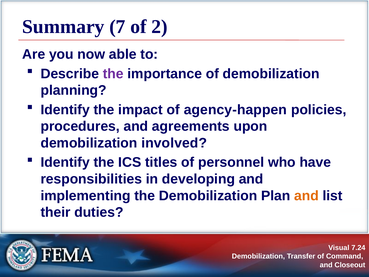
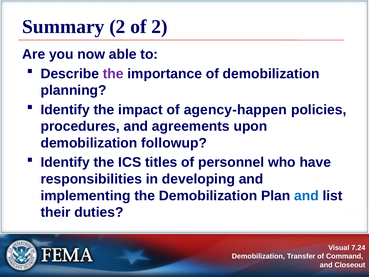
Summary 7: 7 -> 2 (117, 27)
involved: involved -> followup (174, 143)
and colour: orange -> blue (306, 196)
